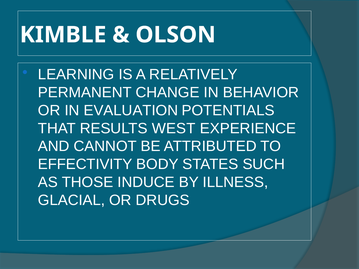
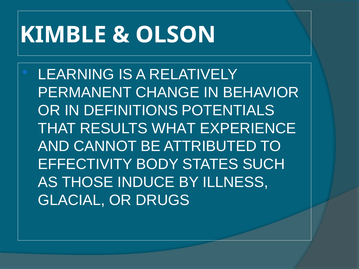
EVALUATION: EVALUATION -> DEFINITIONS (131, 111)
WEST: WEST -> WHAT (174, 128)
